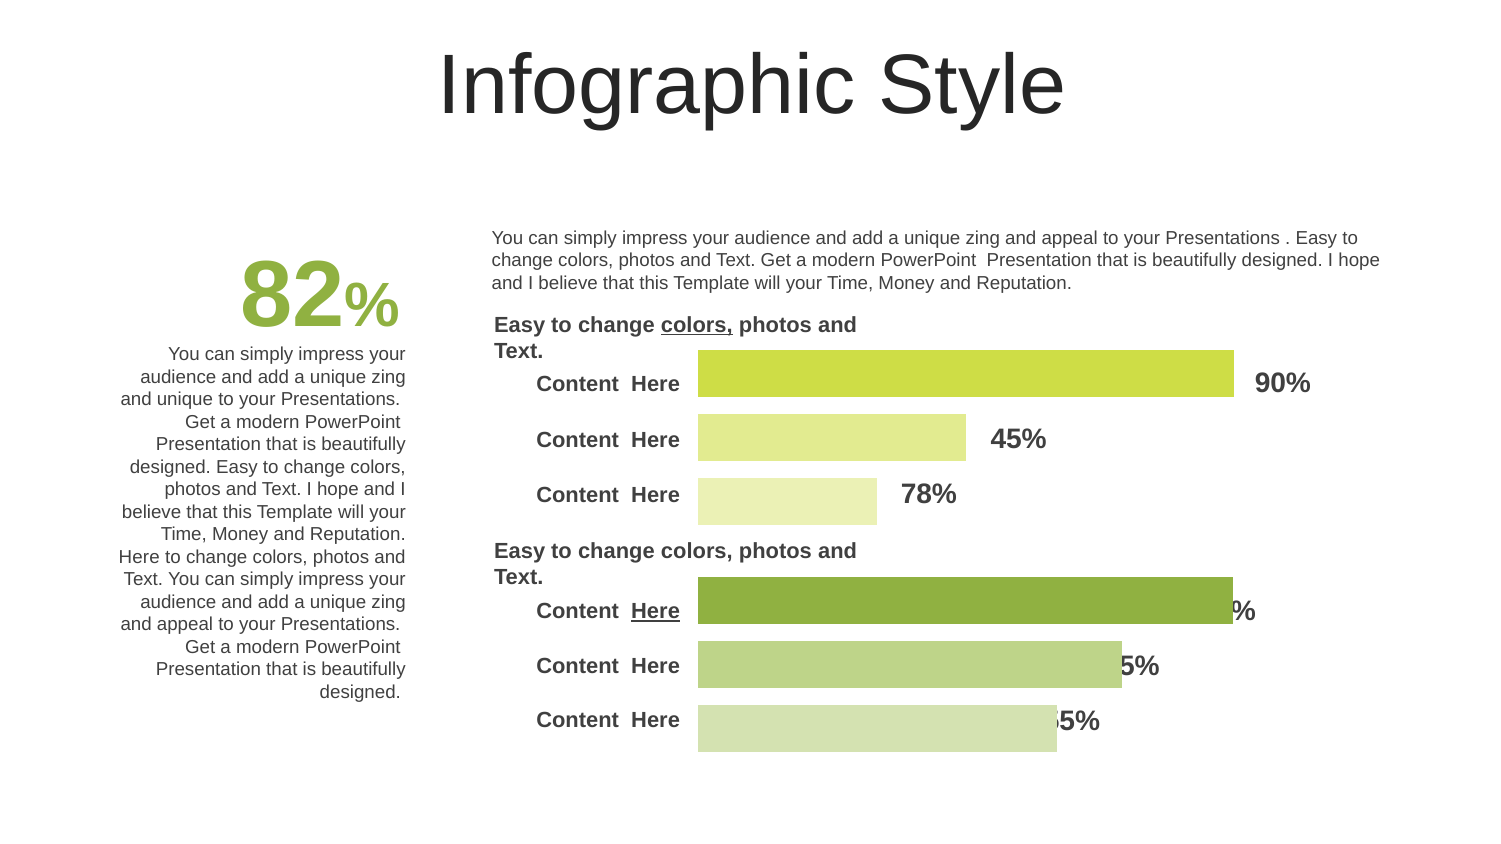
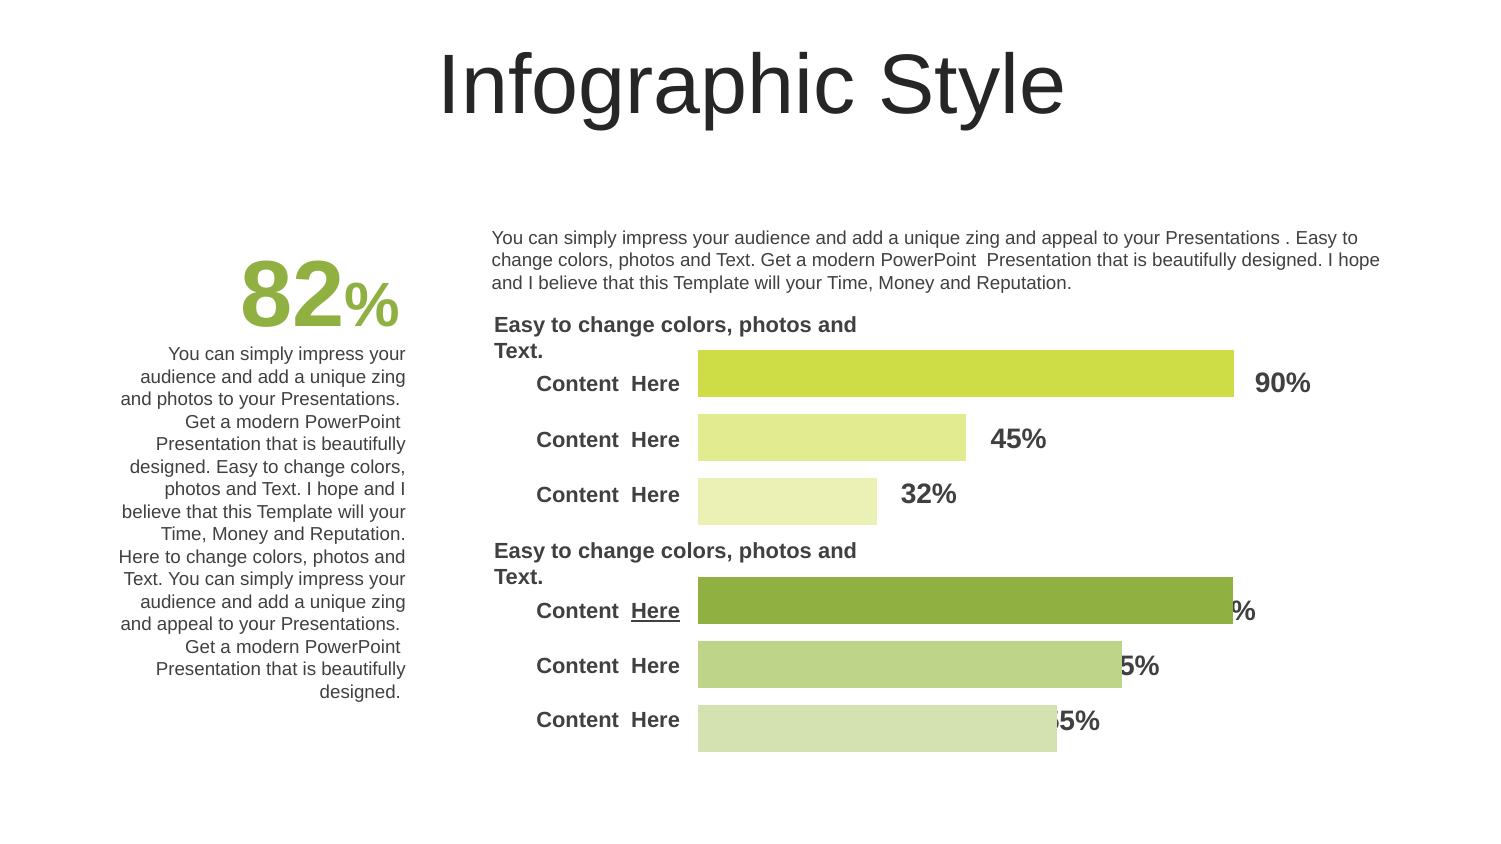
colors underline: present -> none (697, 325)
and unique: unique -> photos (185, 400)
78%: 78% -> 32% (929, 494)
